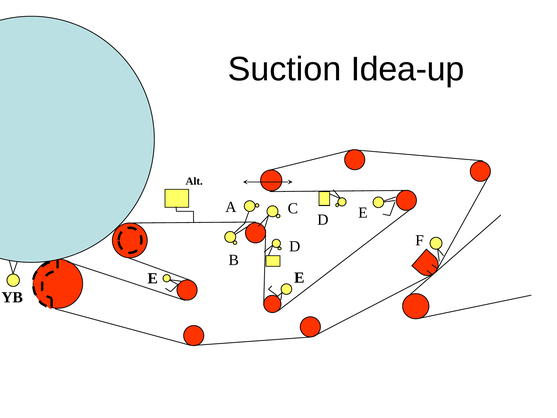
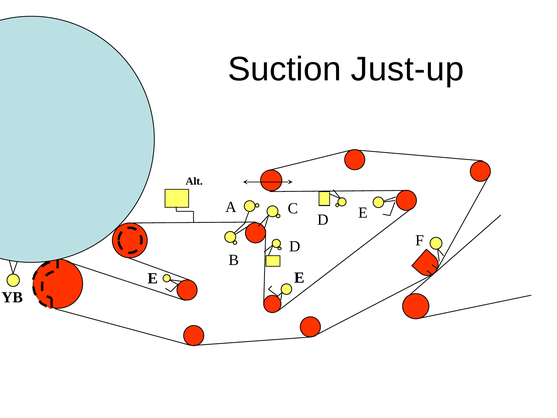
Idea-up: Idea-up -> Just-up (407, 69)
